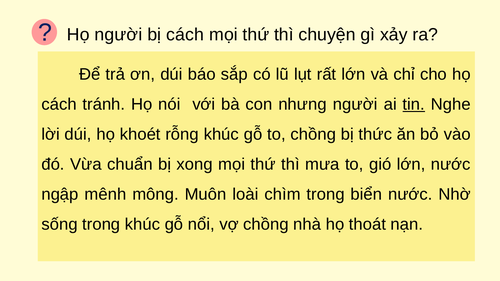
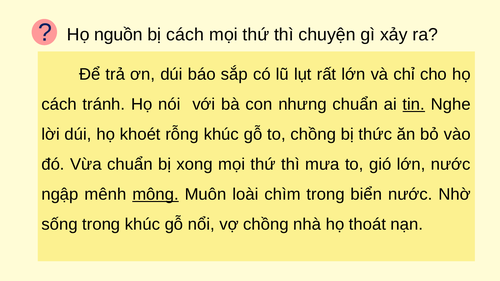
Họ người: người -> nguồn (119, 35)
nhưng người: người -> chuẩn (355, 105)
mông underline: none -> present (156, 195)
